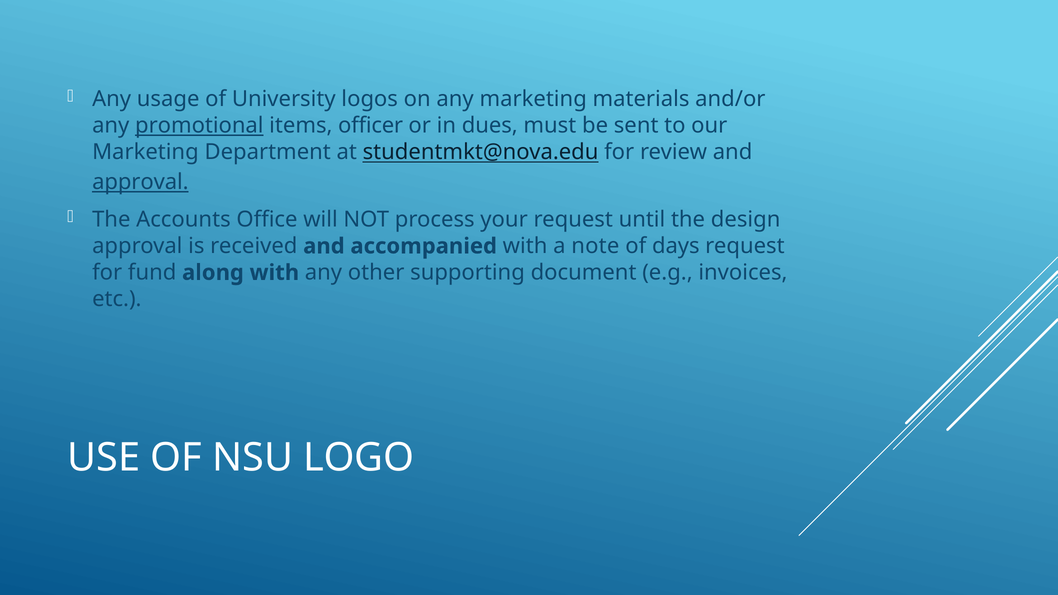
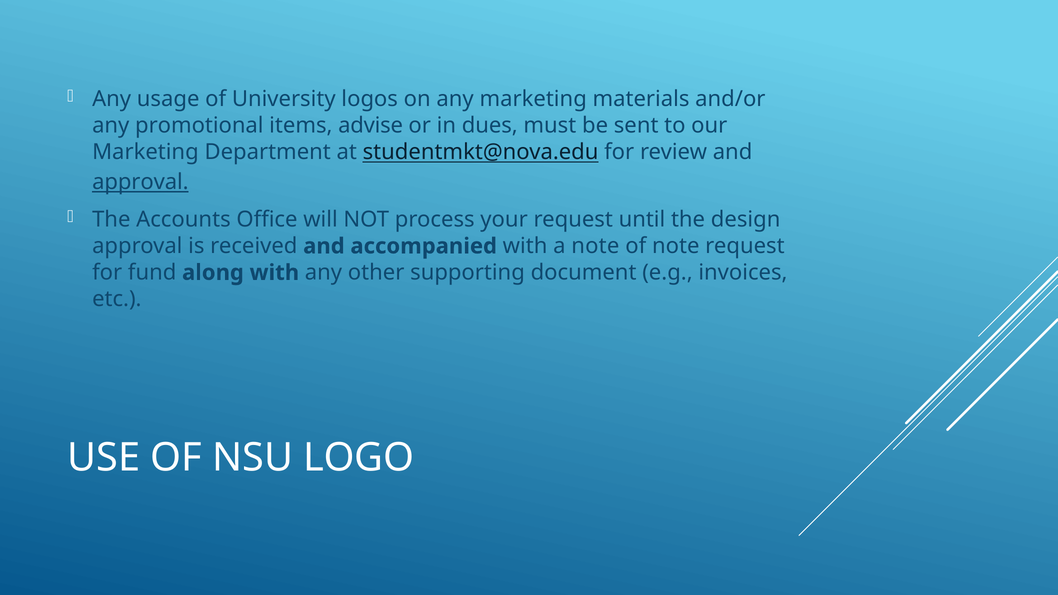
promotional underline: present -> none (199, 126)
officer: officer -> advise (371, 126)
of days: days -> note (676, 246)
